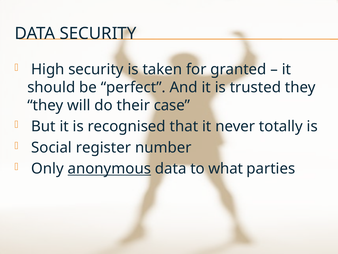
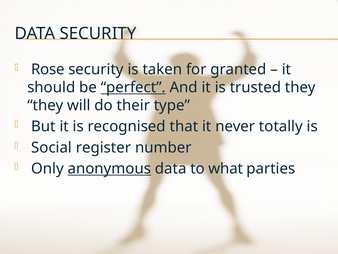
High: High -> Rose (48, 69)
perfect underline: none -> present (133, 87)
case: case -> type (172, 105)
